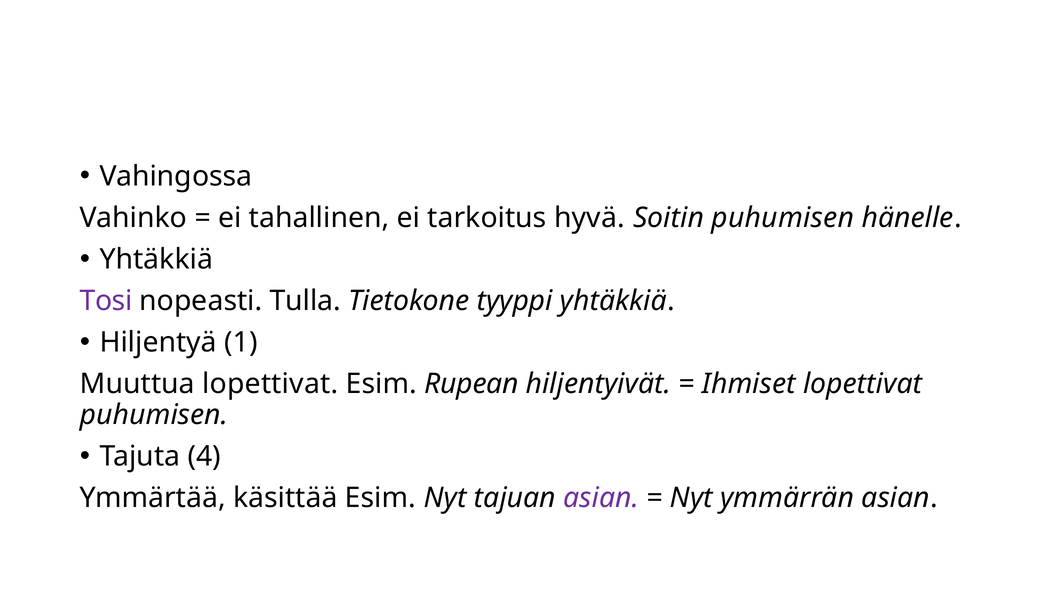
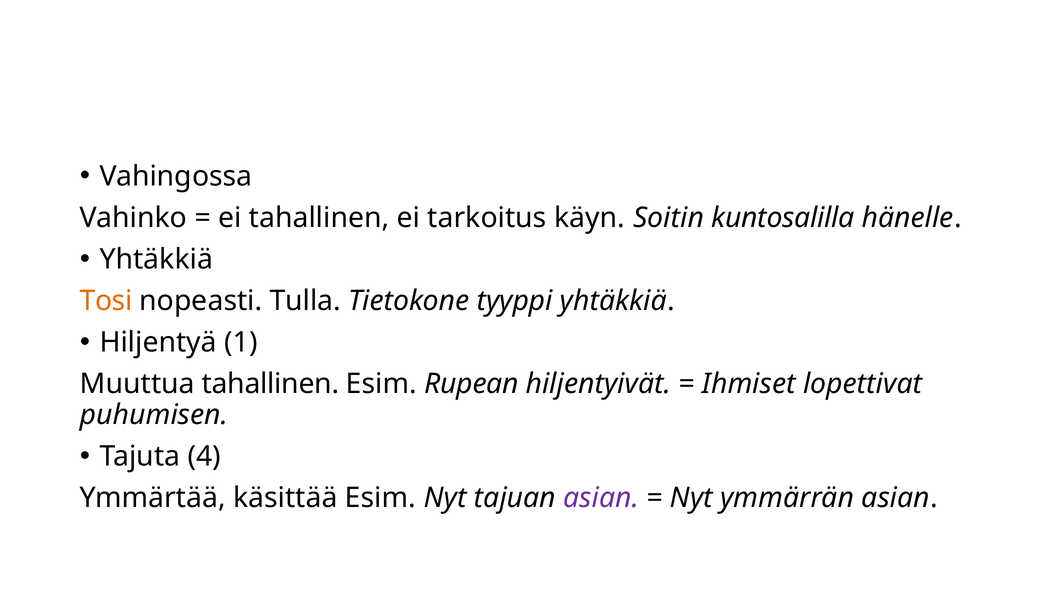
hyvä: hyvä -> käyn (590, 218)
Soitin puhumisen: puhumisen -> kuntosalilla (783, 218)
Tosi colour: purple -> orange (106, 301)
Muuttua lopettivat: lopettivat -> tahallinen (270, 384)
